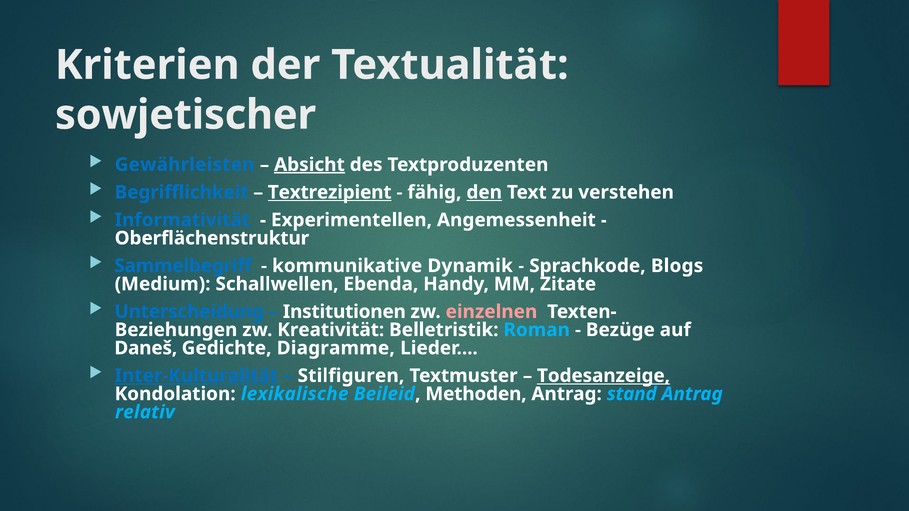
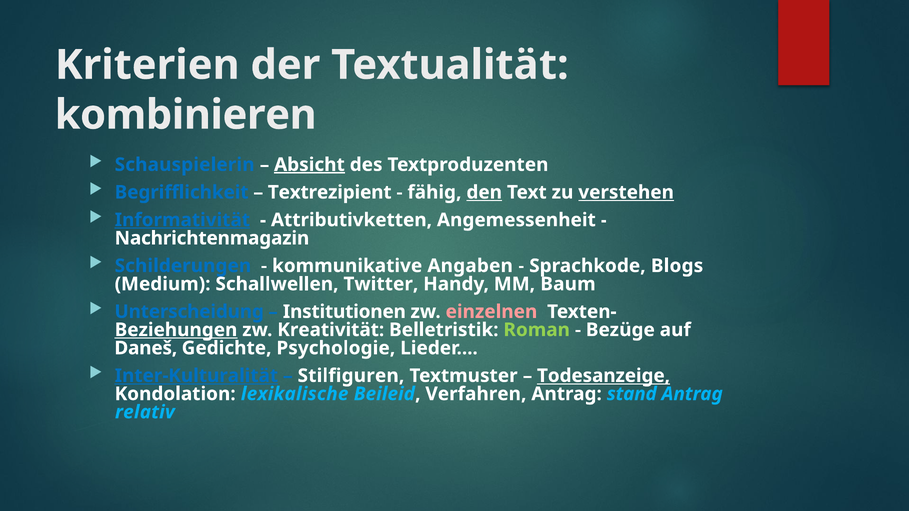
sowjetischer: sowjetischer -> kombinieren (186, 115)
Gewährleisten: Gewährleisten -> Schauspielerin (185, 165)
Textrezipient underline: present -> none (330, 192)
verstehen underline: none -> present (626, 192)
Informativität underline: none -> present (182, 220)
Experimentellen: Experimentellen -> Attributivketten (351, 220)
Oberflächenstruktur: Oberflächenstruktur -> Nachrichtenmagazin (212, 238)
Sammelbegriff: Sammelbegriff -> Schilderungen (183, 266)
Dynamik: Dynamik -> Angaben (470, 266)
Ebenda: Ebenda -> Twitter (381, 284)
Zitate: Zitate -> Baum (568, 284)
Beziehungen underline: none -> present (176, 330)
Roman colour: light blue -> light green (537, 330)
Diagramme: Diagramme -> Psychologie (336, 348)
Methoden: Methoden -> Verfahren (476, 394)
